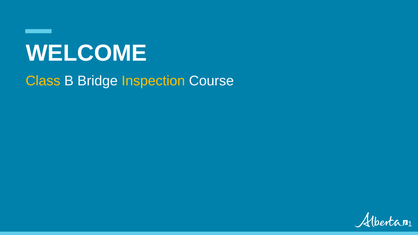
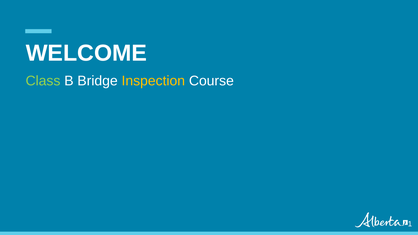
Class colour: yellow -> light green (43, 81)
